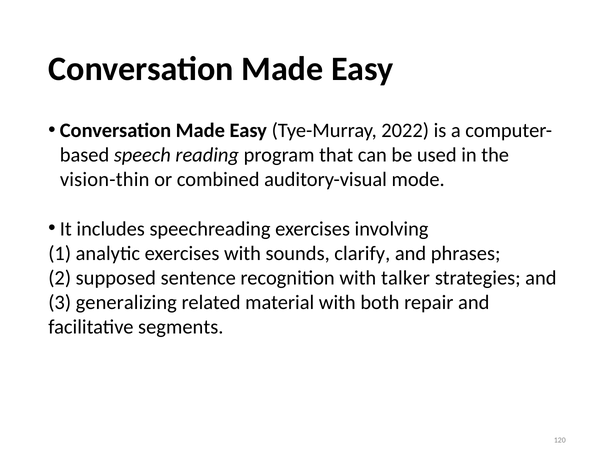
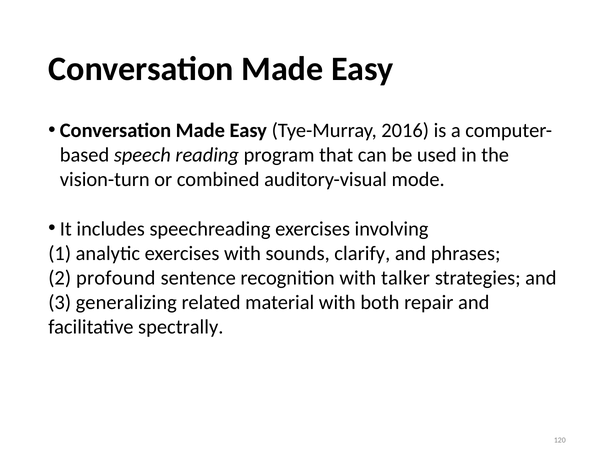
2022: 2022 -> 2016 (405, 130)
vision-thin: vision-thin -> vision-turn (105, 179)
supposed: supposed -> profound (116, 278)
segments: segments -> spectrally (181, 327)
